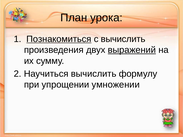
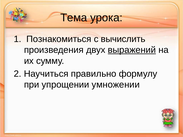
План: План -> Тема (74, 18)
Познакомиться underline: present -> none (59, 39)
Научиться вычислить: вычислить -> правильно (94, 74)
